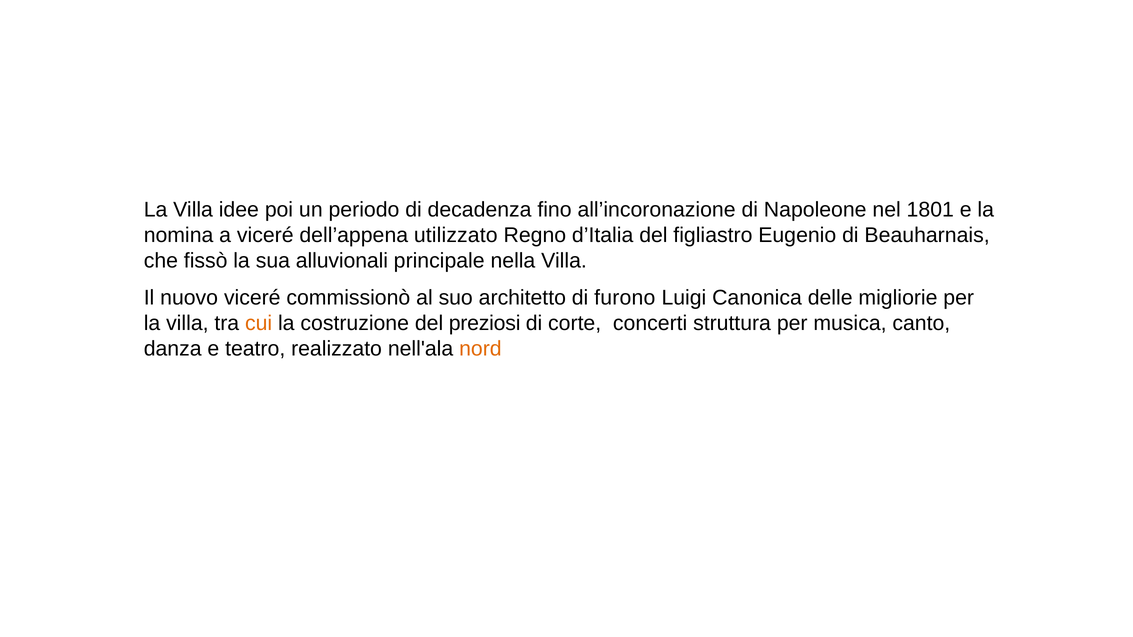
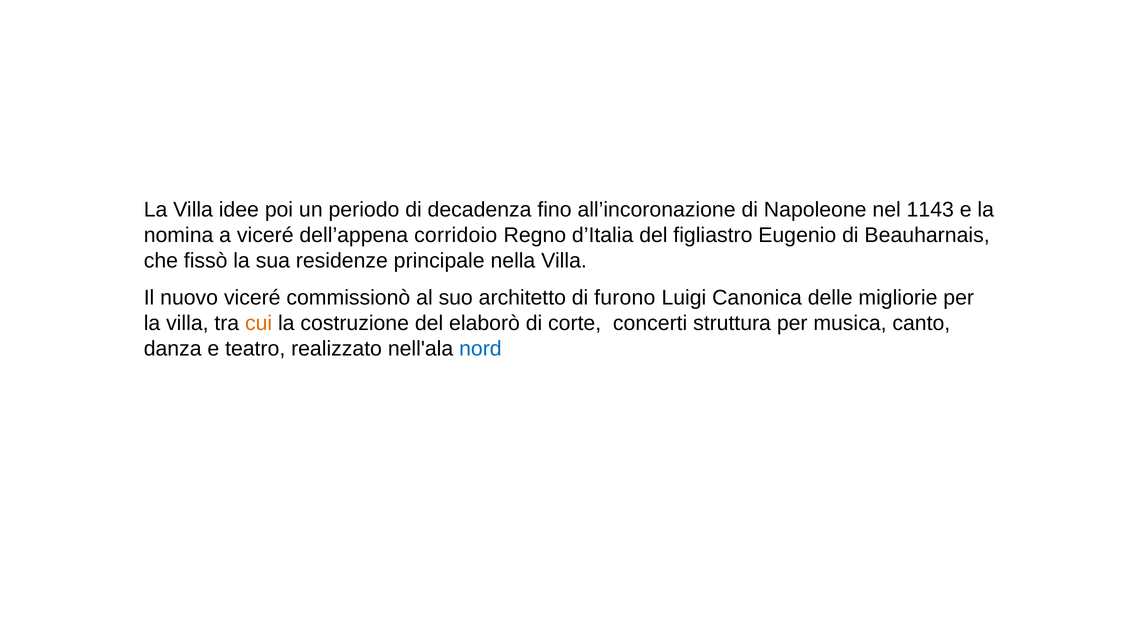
1801: 1801 -> 1143 (930, 210)
utilizzato: utilizzato -> corridoio (456, 235)
alluvionali: alluvionali -> residenze (342, 261)
preziosi: preziosi -> elaborò (485, 323)
nord colour: orange -> blue (480, 349)
